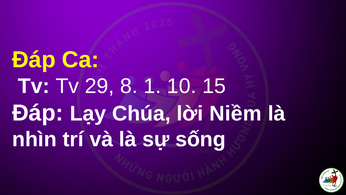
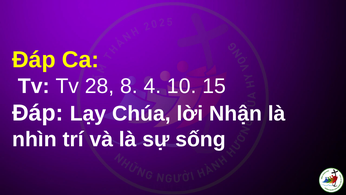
29: 29 -> 28 (100, 86)
1: 1 -> 4 (152, 86)
Niềm: Niềm -> Nhận (236, 113)
